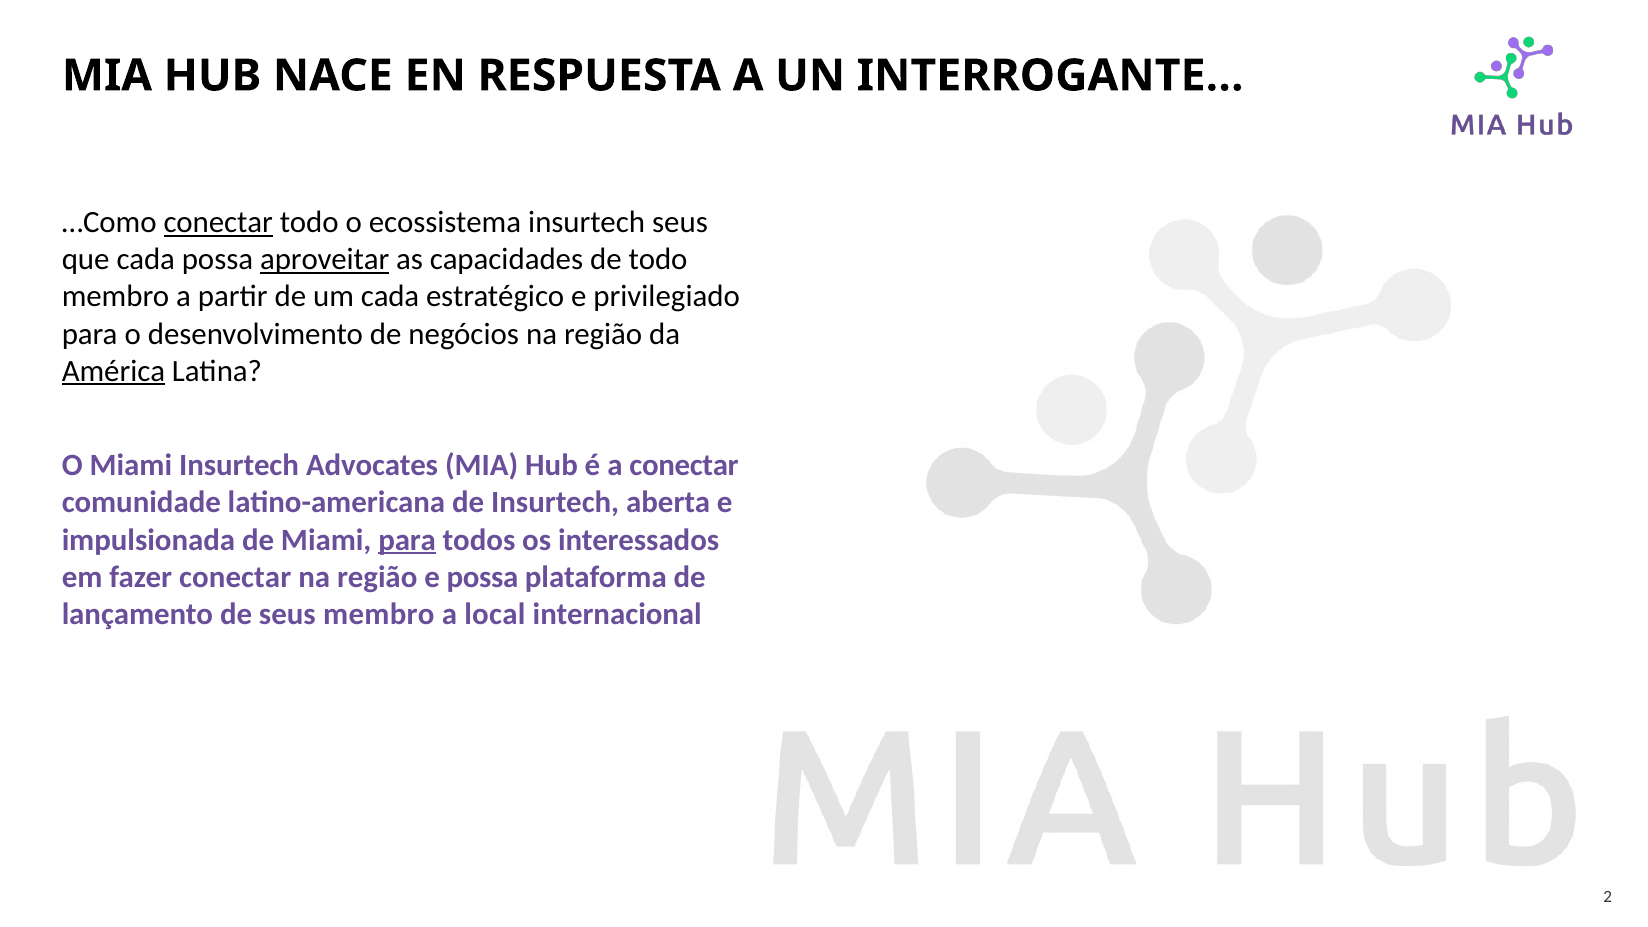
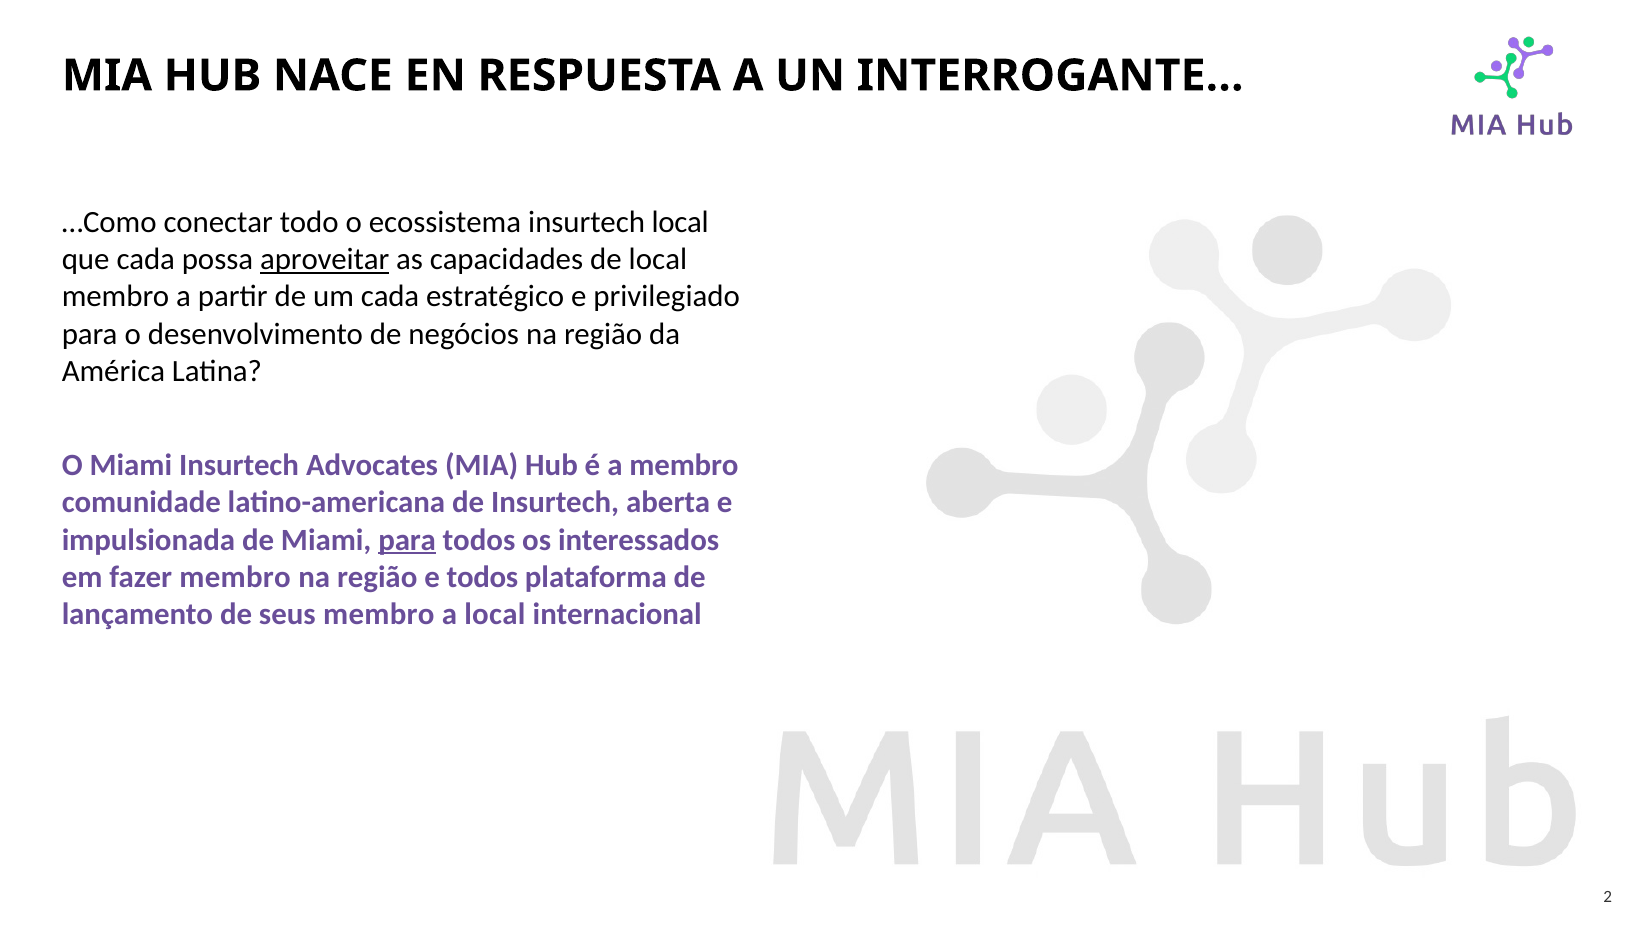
conectar underline: present -> none (218, 223)
insurtech seus: seus -> local (680, 223)
de todo: todo -> local (658, 260)
América underline: present -> none (113, 371)
a conectar: conectar -> membro (684, 466)
fazer conectar: conectar -> membro (235, 577)
e possa: possa -> todos (482, 577)
